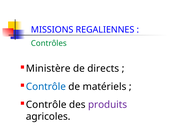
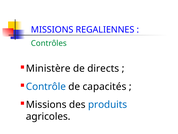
matériels: matériels -> capacités (104, 86)
Contrôle: Contrôle -> Missions (46, 104)
produits colour: purple -> blue (108, 104)
